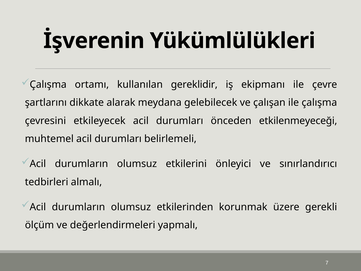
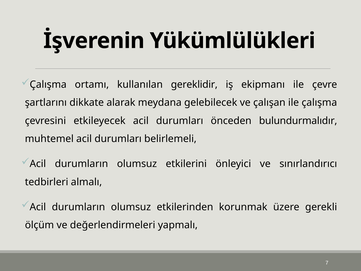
etkilenmeyeceği: etkilenmeyeceği -> bulundurmalıdır (298, 121)
